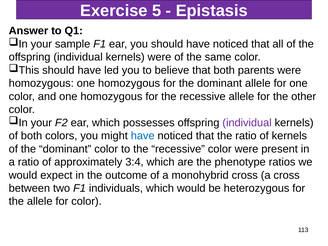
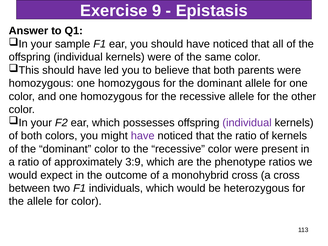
5: 5 -> 9 (157, 11)
have colour: blue -> purple (143, 136)
3:4: 3:4 -> 3:9 (134, 162)
